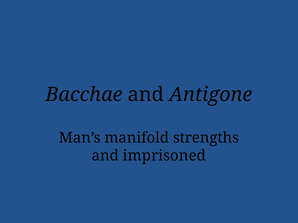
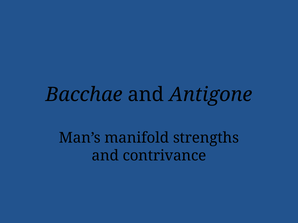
imprisoned: imprisoned -> contrivance (164, 156)
